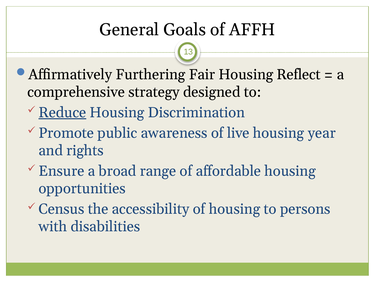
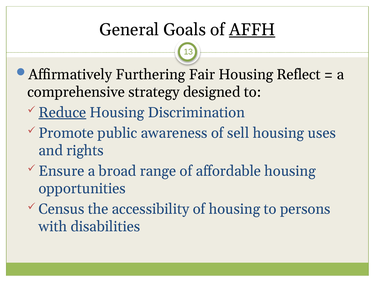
AFFH underline: none -> present (252, 29)
live: live -> sell (238, 133)
year: year -> uses (322, 133)
